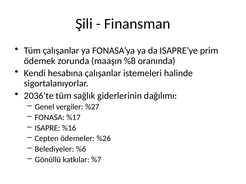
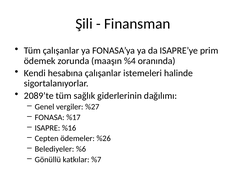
%8: %8 -> %4 (130, 61)
2036’te: 2036’te -> 2089’te (39, 96)
